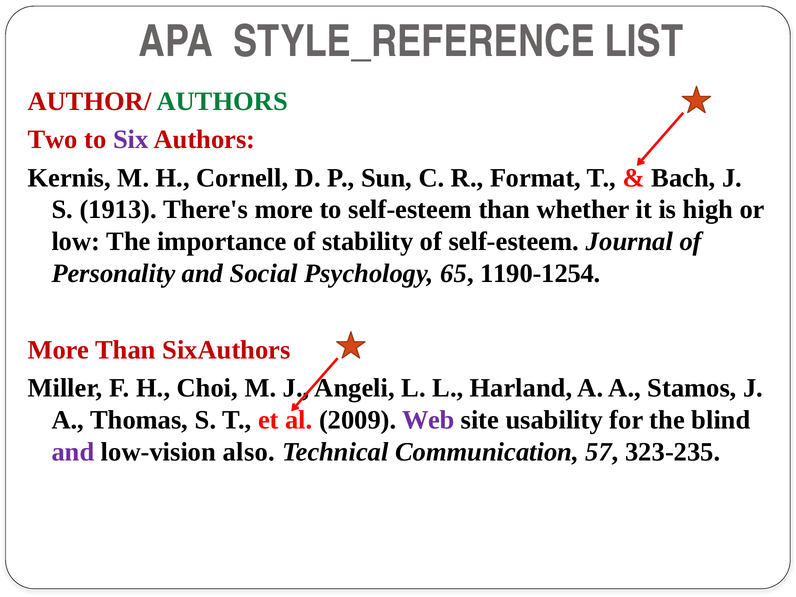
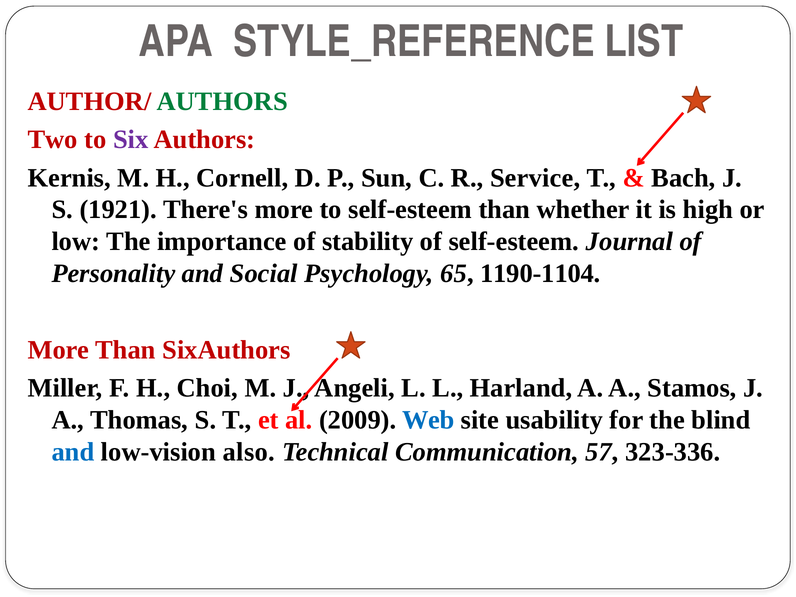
Format: Format -> Service (535, 178)
1913: 1913 -> 1921 (118, 210)
1190-1254: 1190-1254 -> 1190-1104 (540, 273)
Web colour: purple -> blue (428, 420)
and colour: purple -> blue (73, 452)
323-235: 323-235 -> 323-336 (673, 452)
